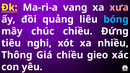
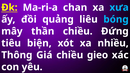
vang: vang -> chan (75, 7)
xưa colour: pink -> light blue (119, 7)
chúc: chúc -> thần (43, 31)
nghi: nghi -> biện (39, 43)
